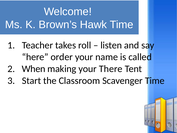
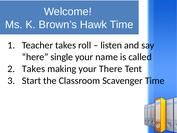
order: order -> single (62, 57)
When: When -> Takes (33, 69)
